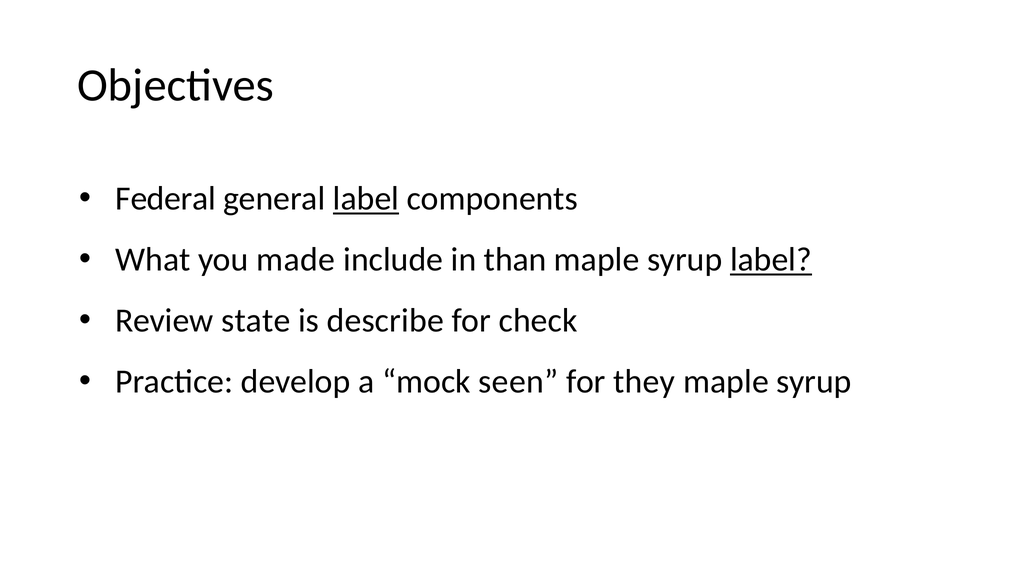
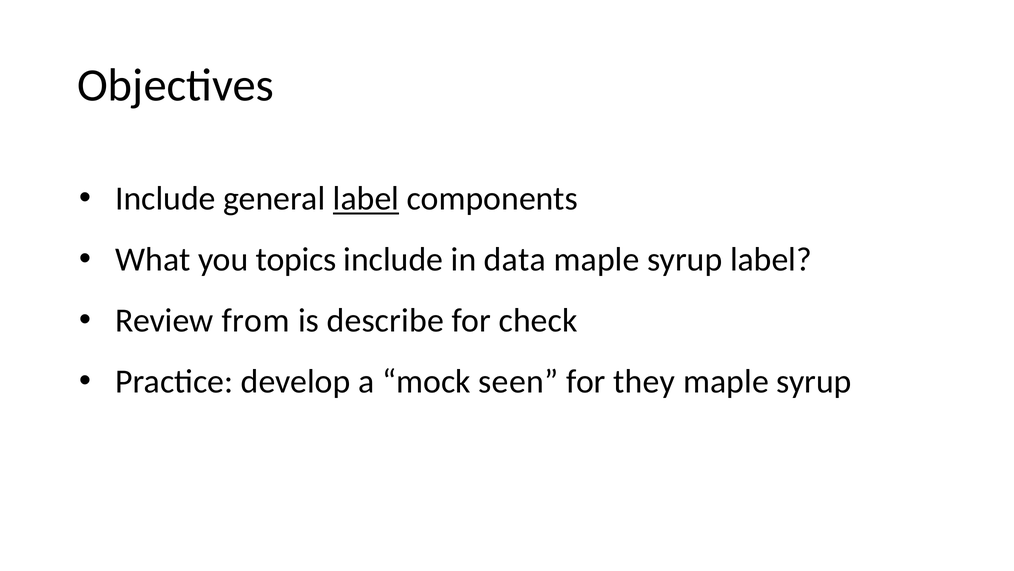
Federal: Federal -> Include (165, 199)
made: made -> topics (296, 260)
than: than -> data (515, 260)
label underline: present -> none (771, 260)
state: state -> from (256, 320)
